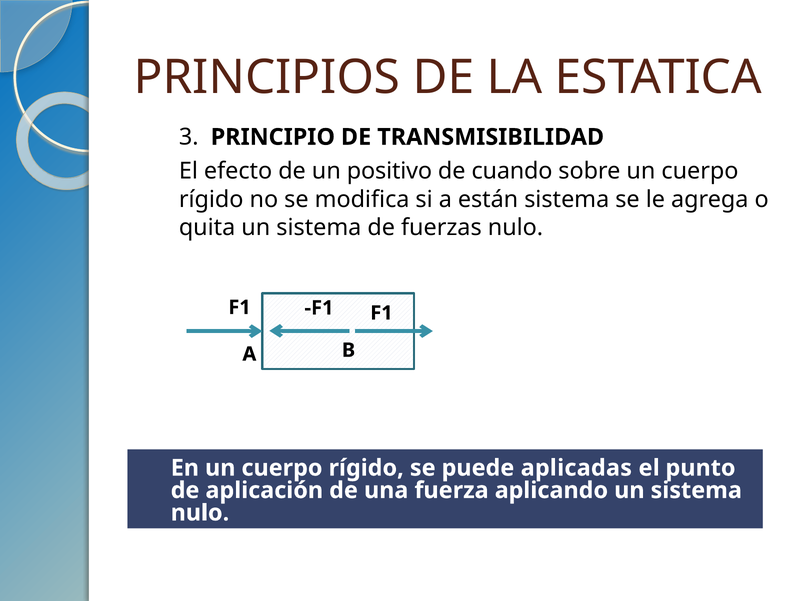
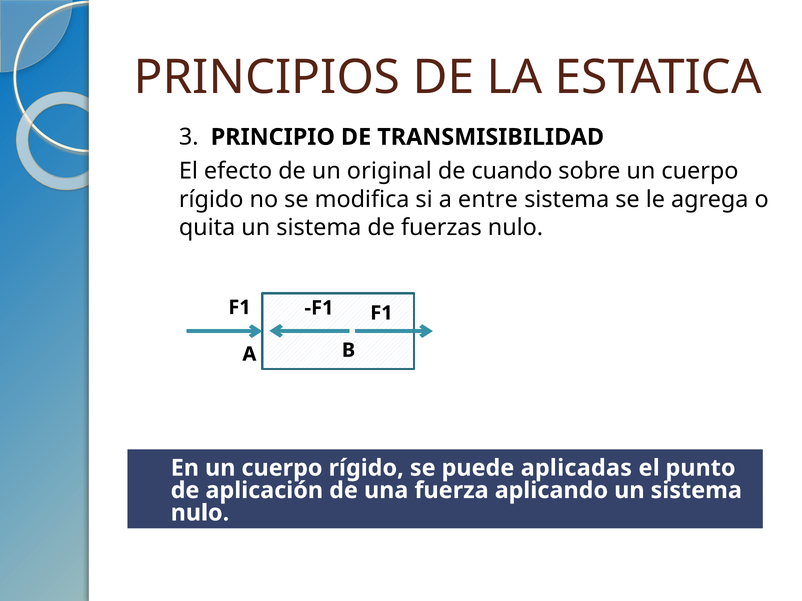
positivo: positivo -> original (389, 171)
están: están -> entre (488, 199)
